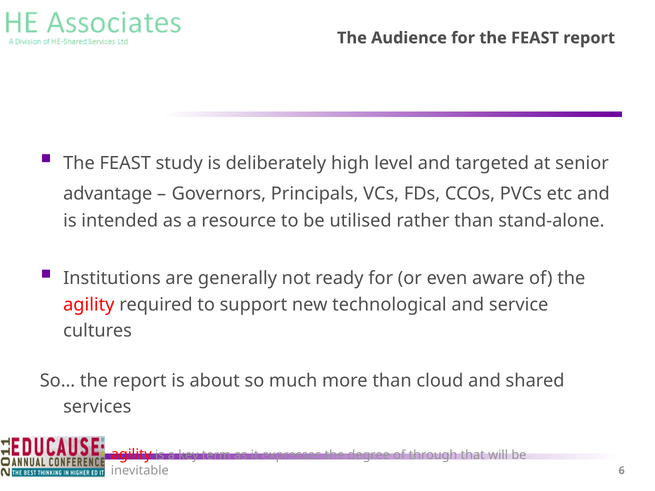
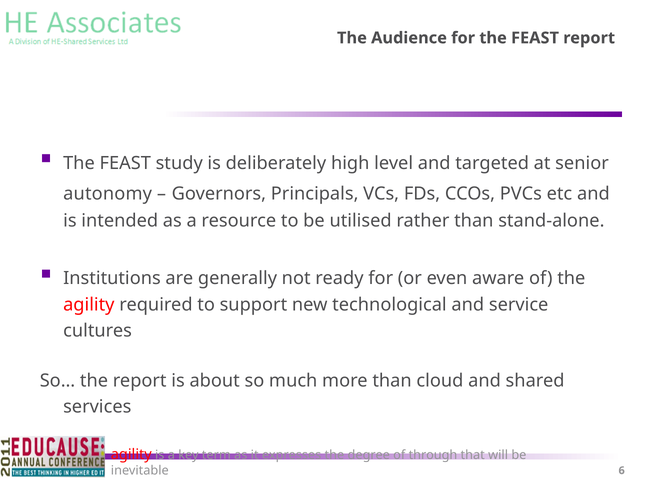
advantage: advantage -> autonomy (108, 194)
